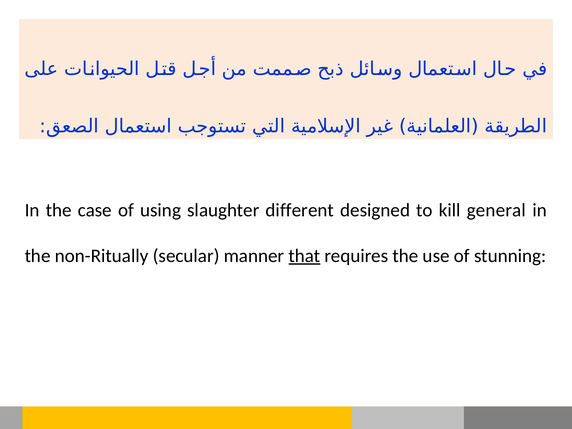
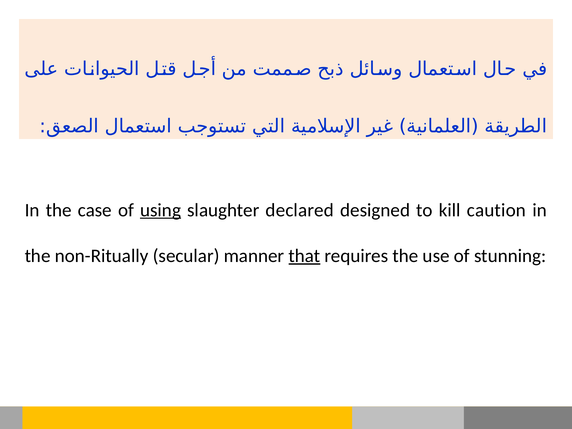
using underline: none -> present (161, 210)
different: different -> declared (300, 210)
general: general -> caution (496, 210)
